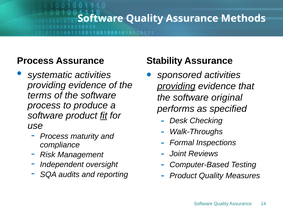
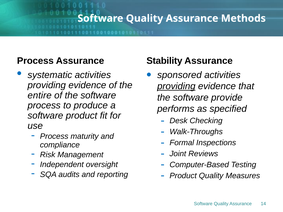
terms: terms -> entire (40, 95)
original: original -> provide (227, 98)
fit underline: present -> none (104, 116)
